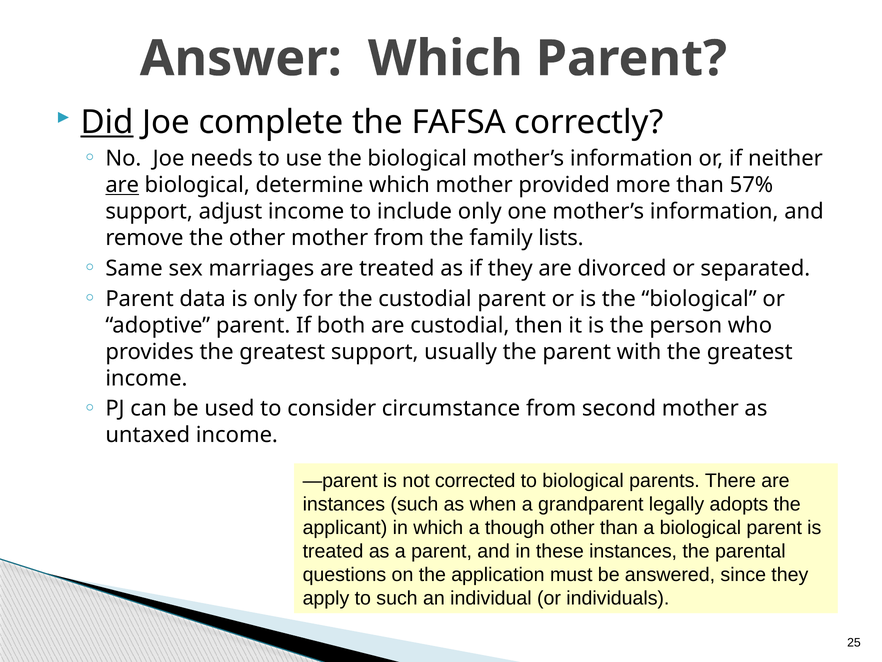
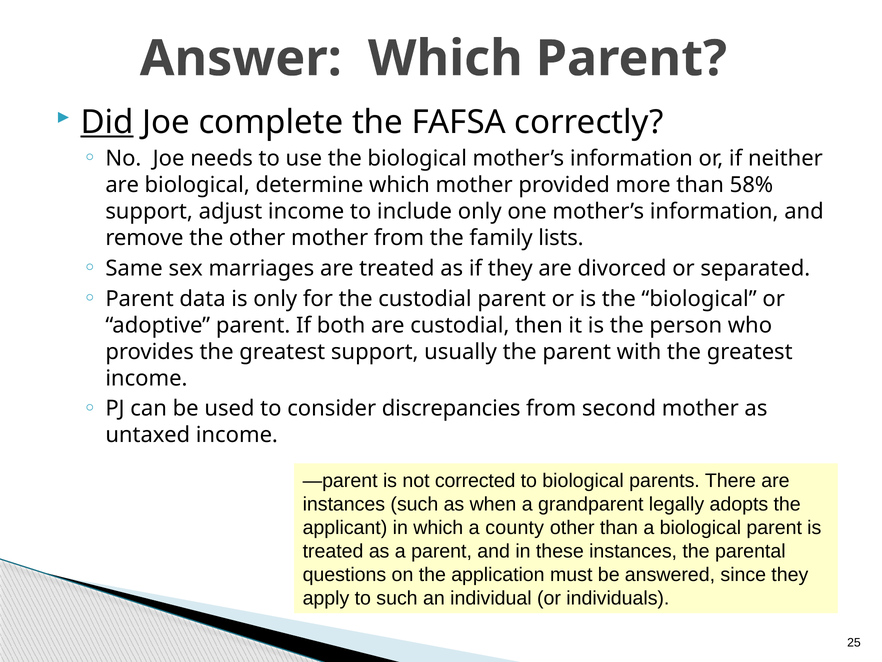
are underline: present -> none (122, 185)
57%: 57% -> 58% (751, 185)
circumstance: circumstance -> discrepancies (451, 408)
though: though -> county (515, 527)
